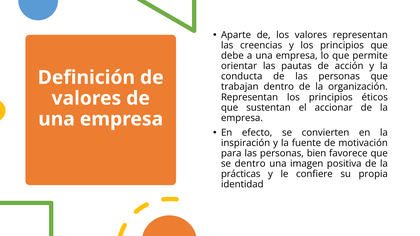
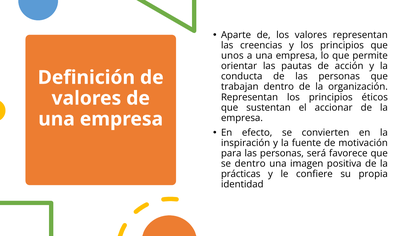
debe: debe -> unos (232, 56)
bien: bien -> será (316, 154)
